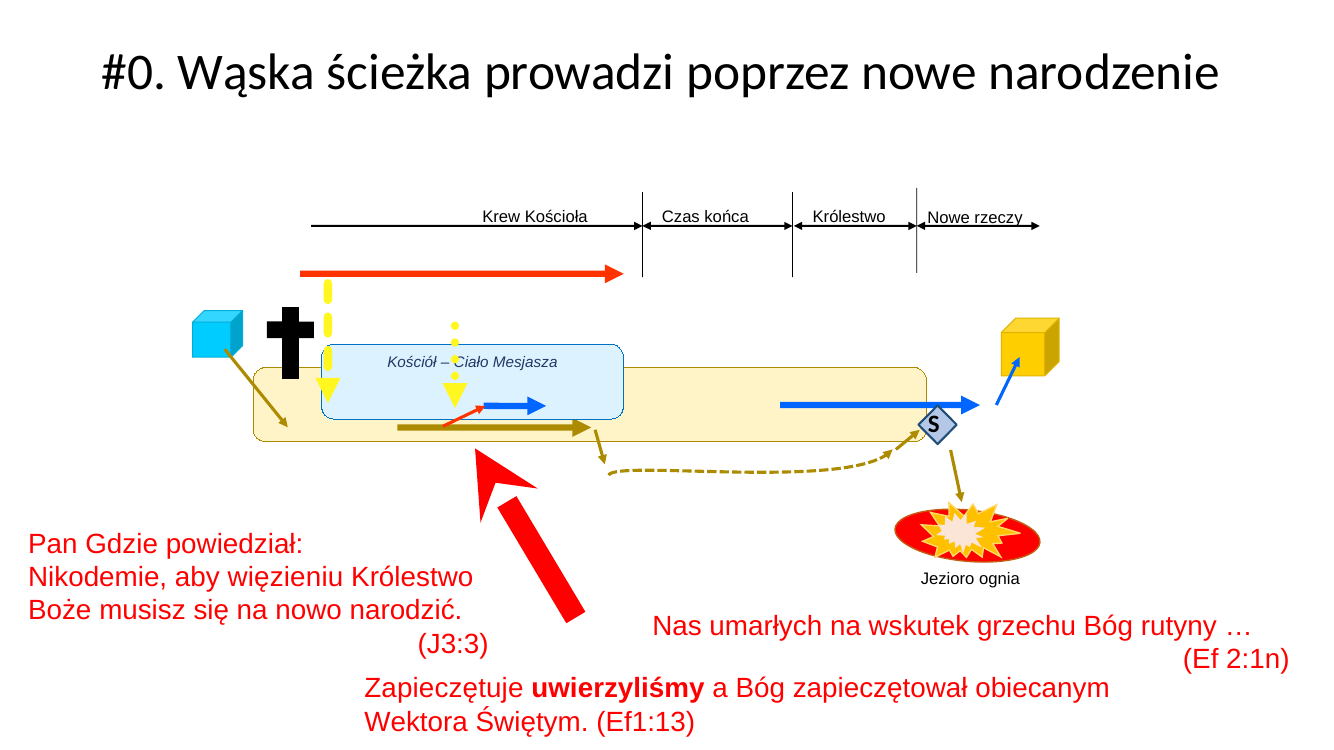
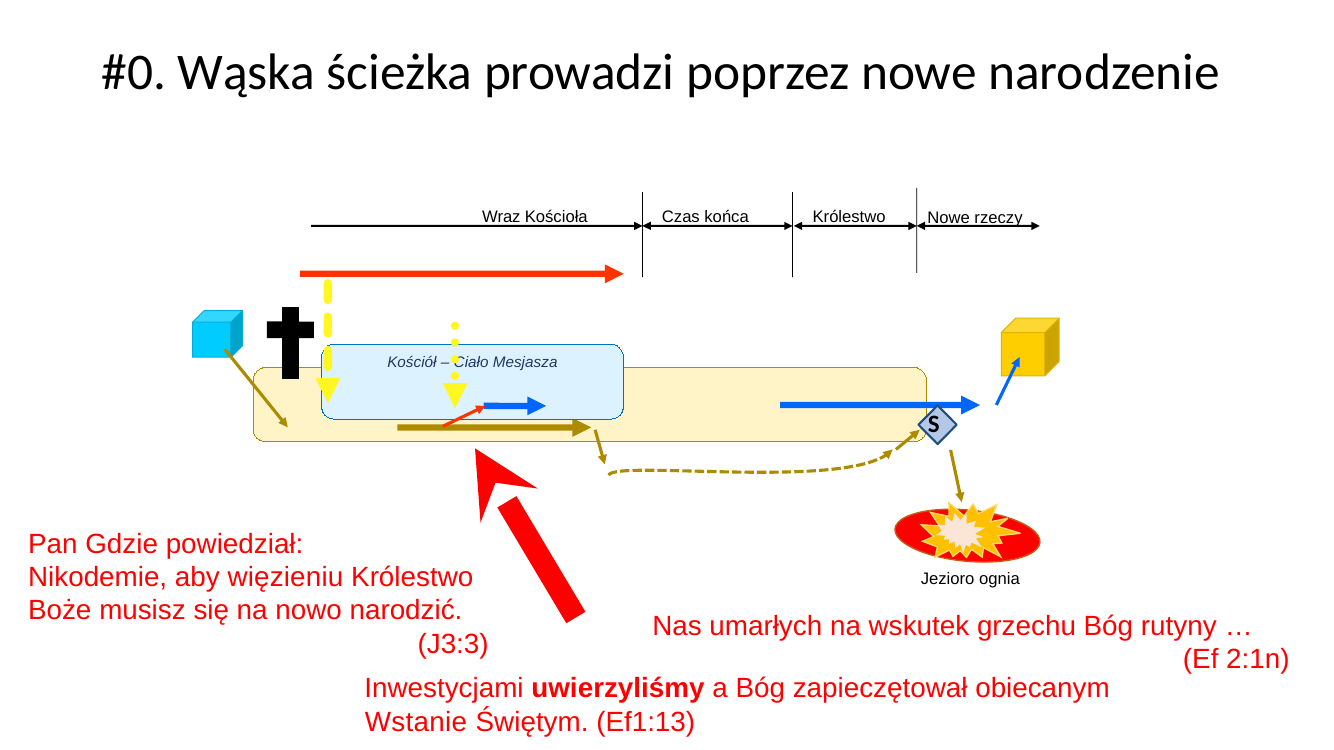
Krew: Krew -> Wraz (501, 217)
Zapieczętuje: Zapieczętuje -> Inwestycjami (444, 689)
Wektora: Wektora -> Wstanie (416, 722)
